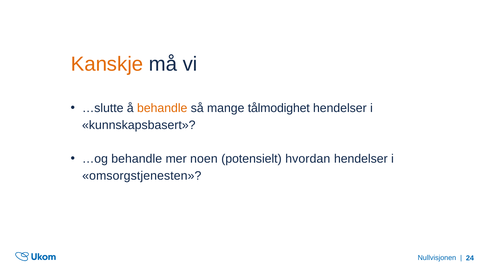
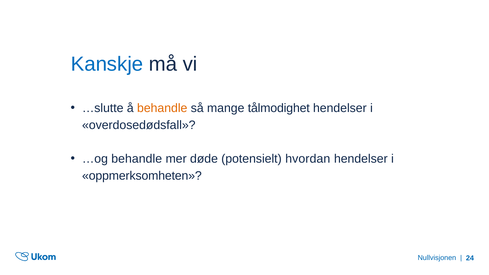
Kanskje colour: orange -> blue (107, 64)
kunnskapsbasert: kunnskapsbasert -> overdosedødsfall (139, 125)
noen: noen -> døde (204, 159)
omsorgstjenesten: omsorgstjenesten -> oppmerksomheten (142, 176)
